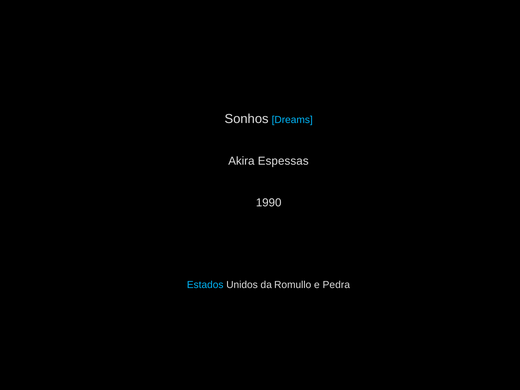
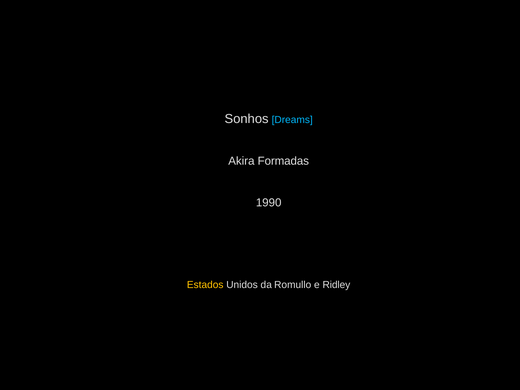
Espessas: Espessas -> Formadas (283, 161)
Estados colour: light blue -> yellow (205, 285)
Pedra: Pedra -> Ridley (336, 285)
